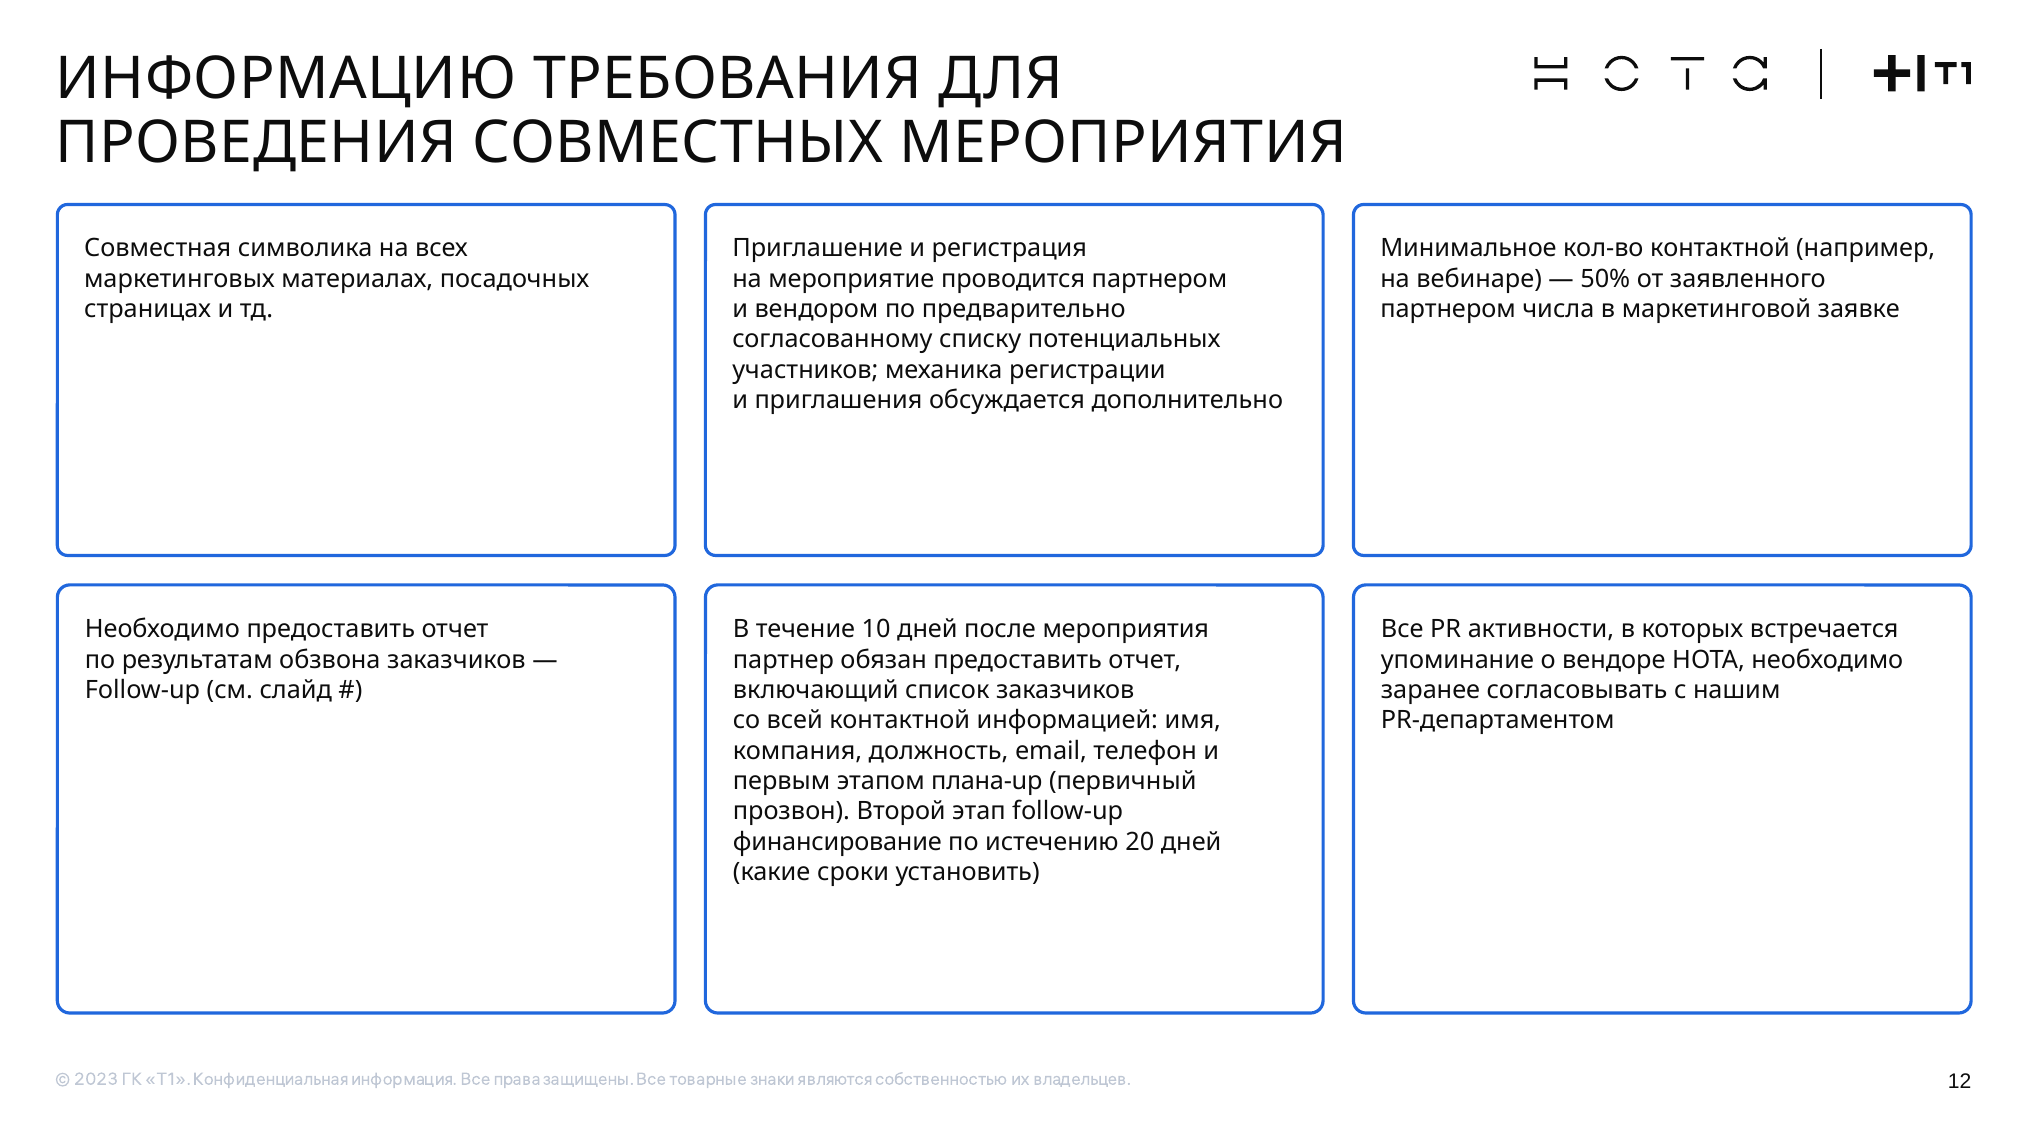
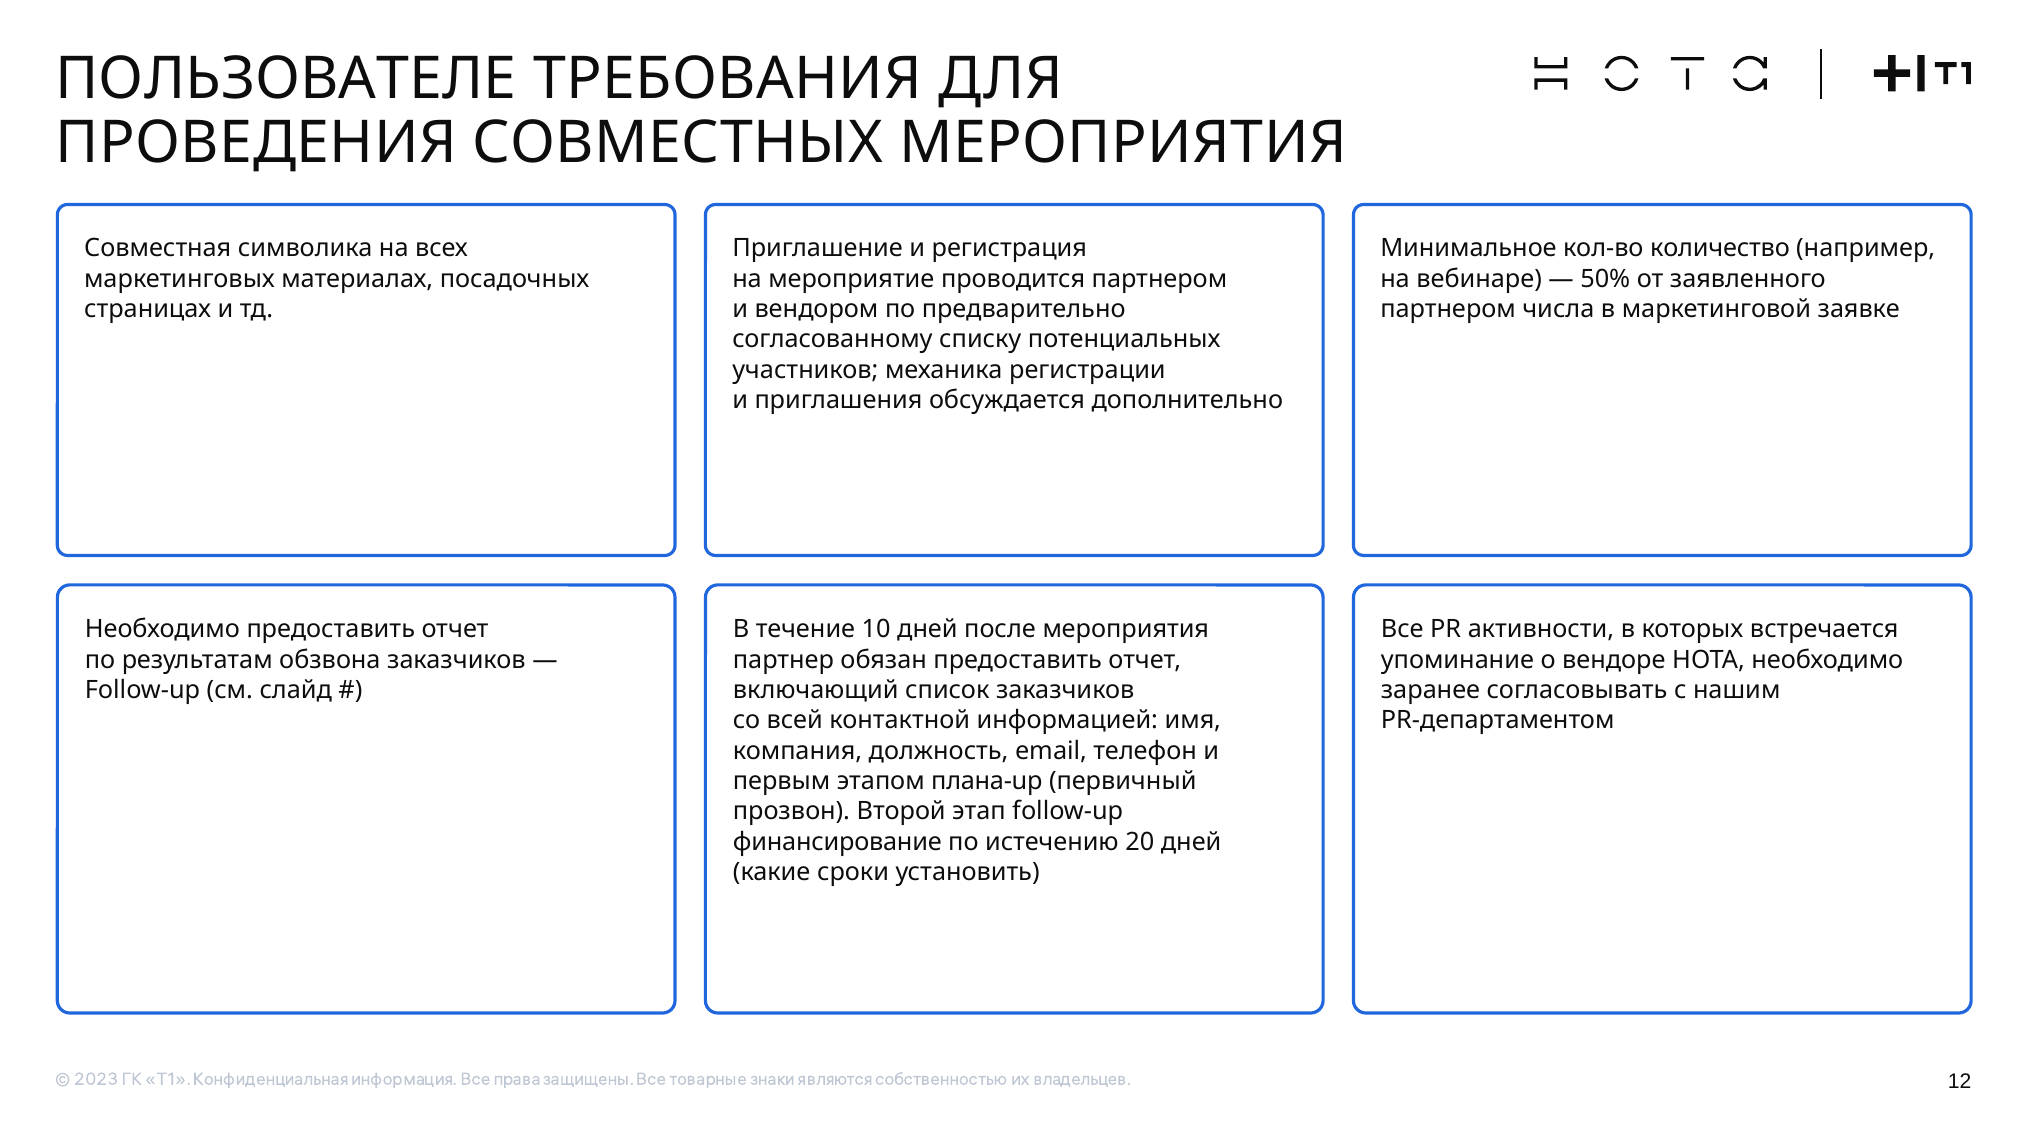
ИНФОРМАЦИЮ: ИНФОРМАЦИЮ -> ПОЛЬЗОВАТЕЛЕ (286, 79)
кол-во контактной: контактной -> количество (1720, 248)
